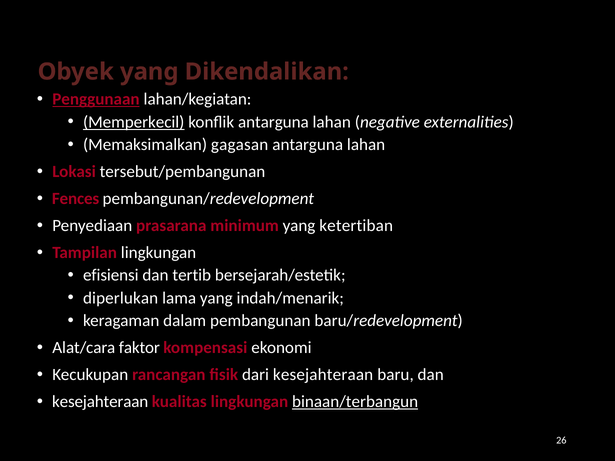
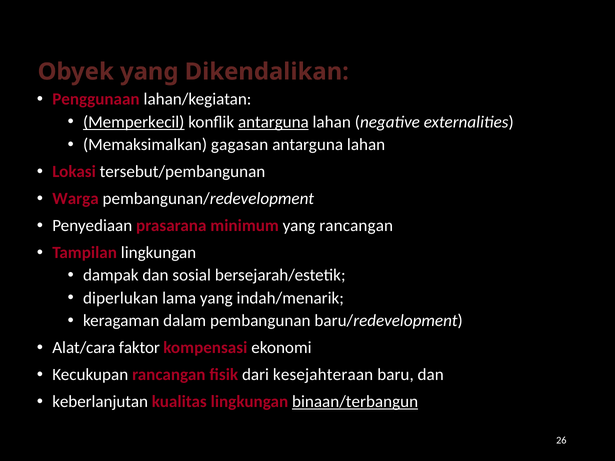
Penggunaan underline: present -> none (96, 99)
antarguna underline: none -> present (273, 122)
Fences: Fences -> Warga (76, 199)
yang ketertiban: ketertiban -> rancangan (356, 226)
efisiensi: efisiensi -> dampak (111, 275)
tertib: tertib -> sosial (192, 275)
kesejahteraan: kesejahteraan -> keberlanjutan (100, 402)
